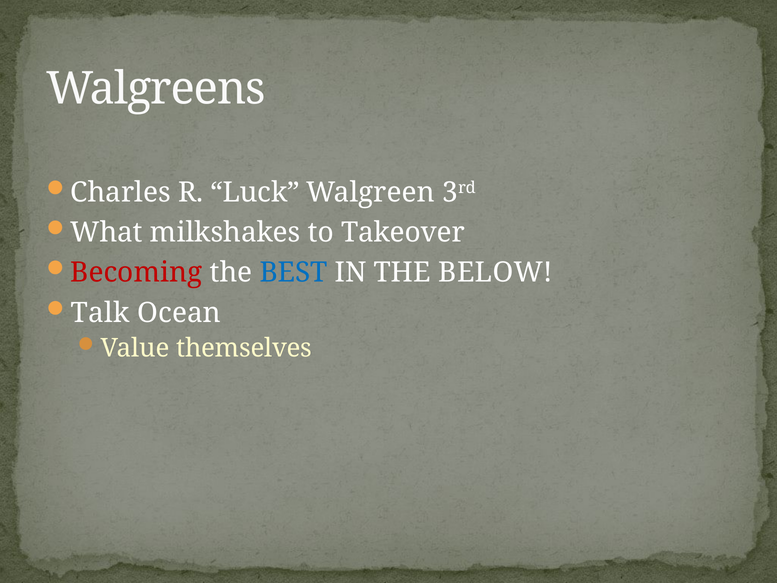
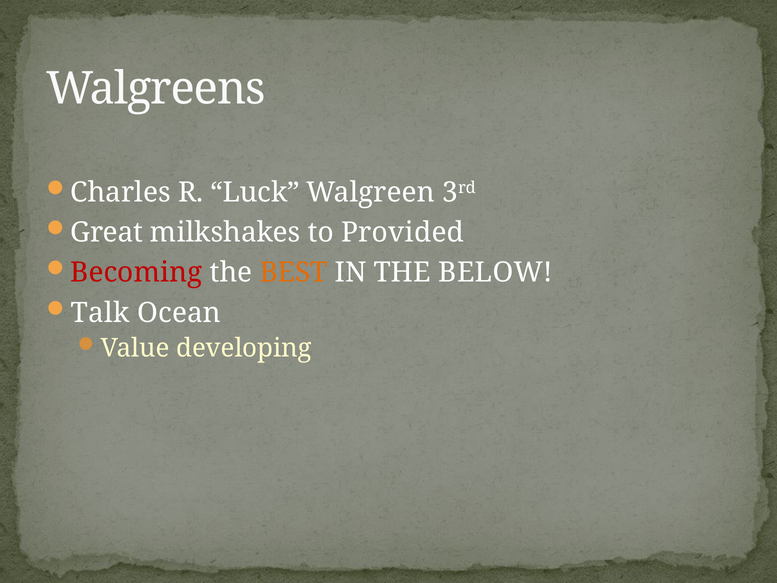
What: What -> Great (107, 232)
Takeover: Takeover -> Provided (403, 232)
BEST colour: blue -> orange (294, 273)
themselves: themselves -> developing (244, 348)
